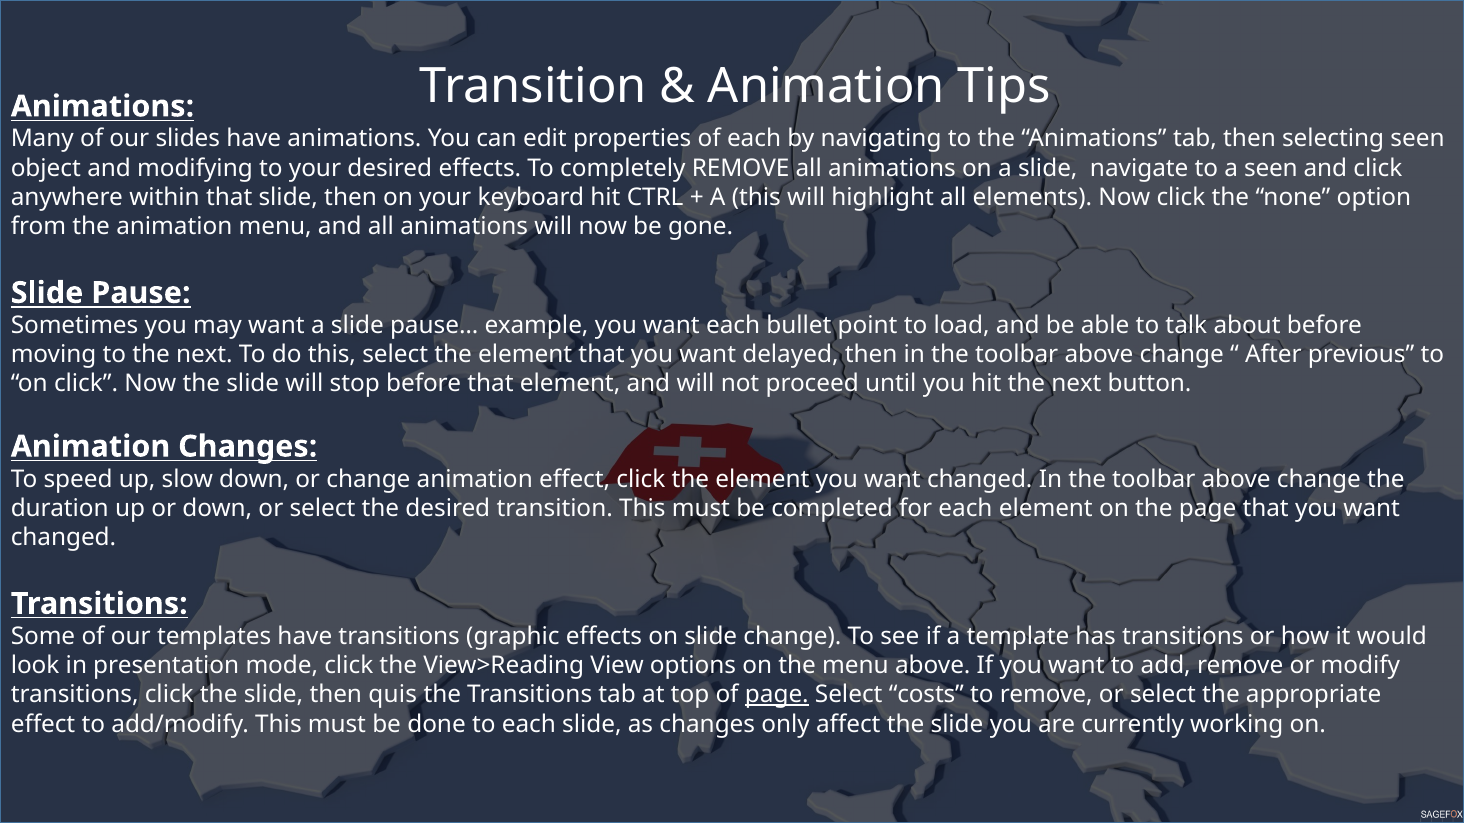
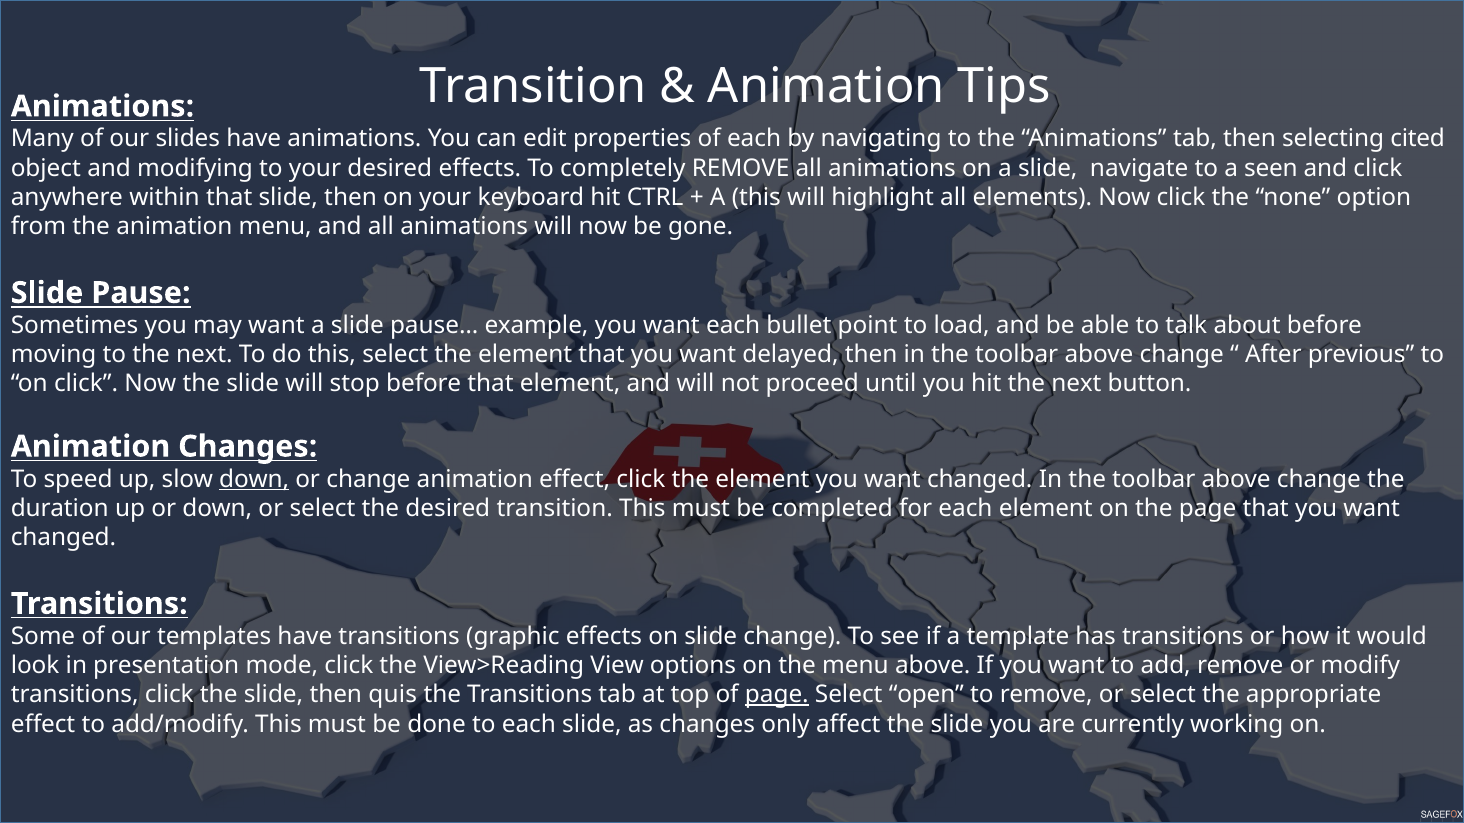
selecting seen: seen -> cited (1418, 139)
down underline: none -> present (254, 479)
costs: costs -> open (926, 695)
